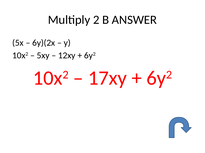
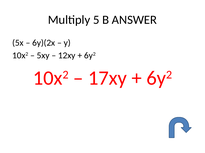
2: 2 -> 5 (96, 20)
